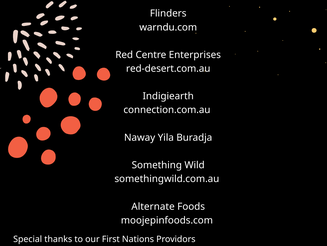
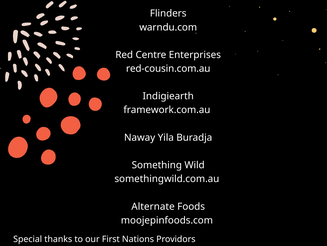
red-desert.com.au: red-desert.com.au -> red-cousin.com.au (168, 68)
connection.com.au: connection.com.au -> framework.com.au (167, 110)
